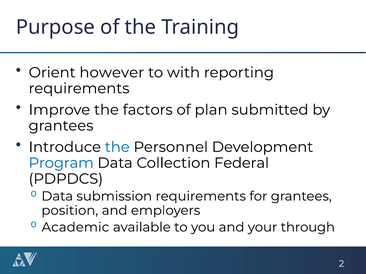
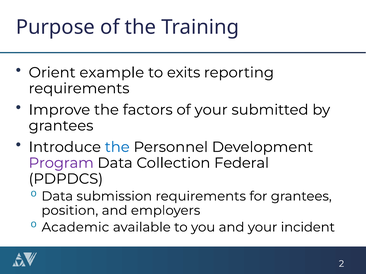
however: however -> example (112, 73)
with: with -> exits (184, 73)
of plan: plan -> your (211, 110)
Program colour: blue -> purple (61, 163)
through: through -> incident (308, 228)
